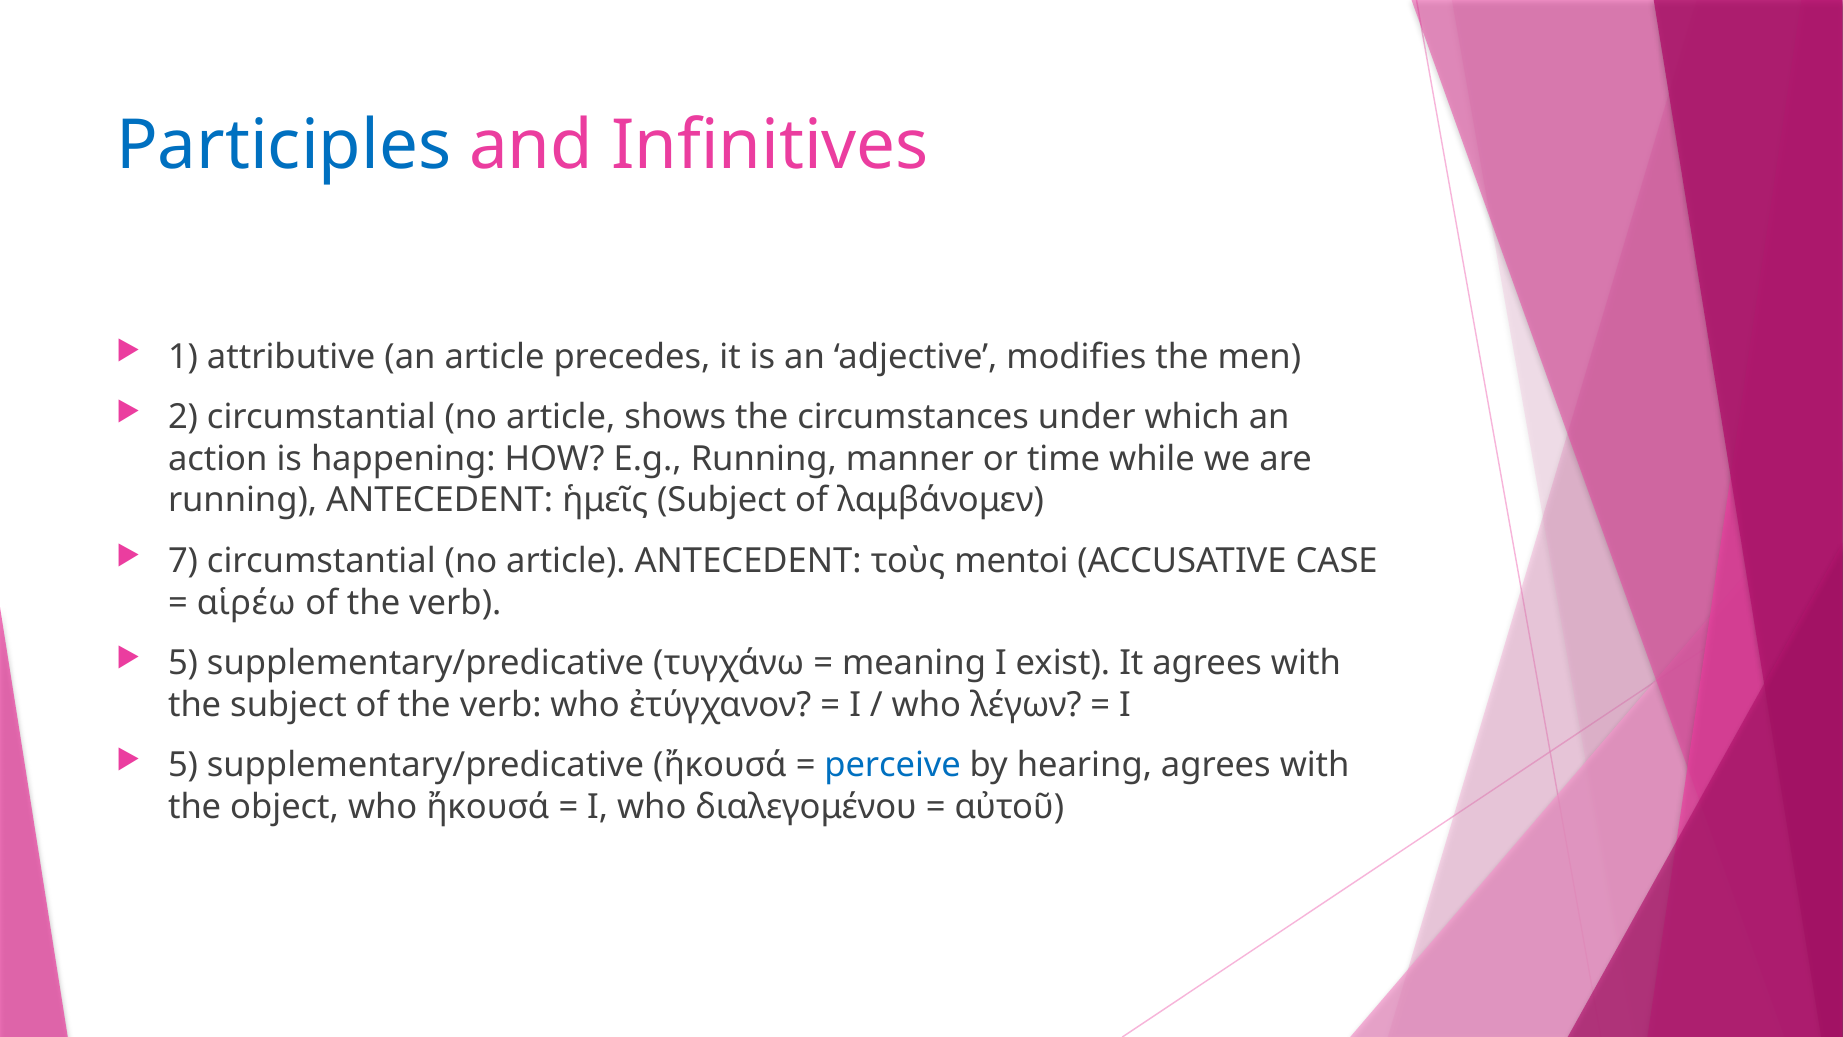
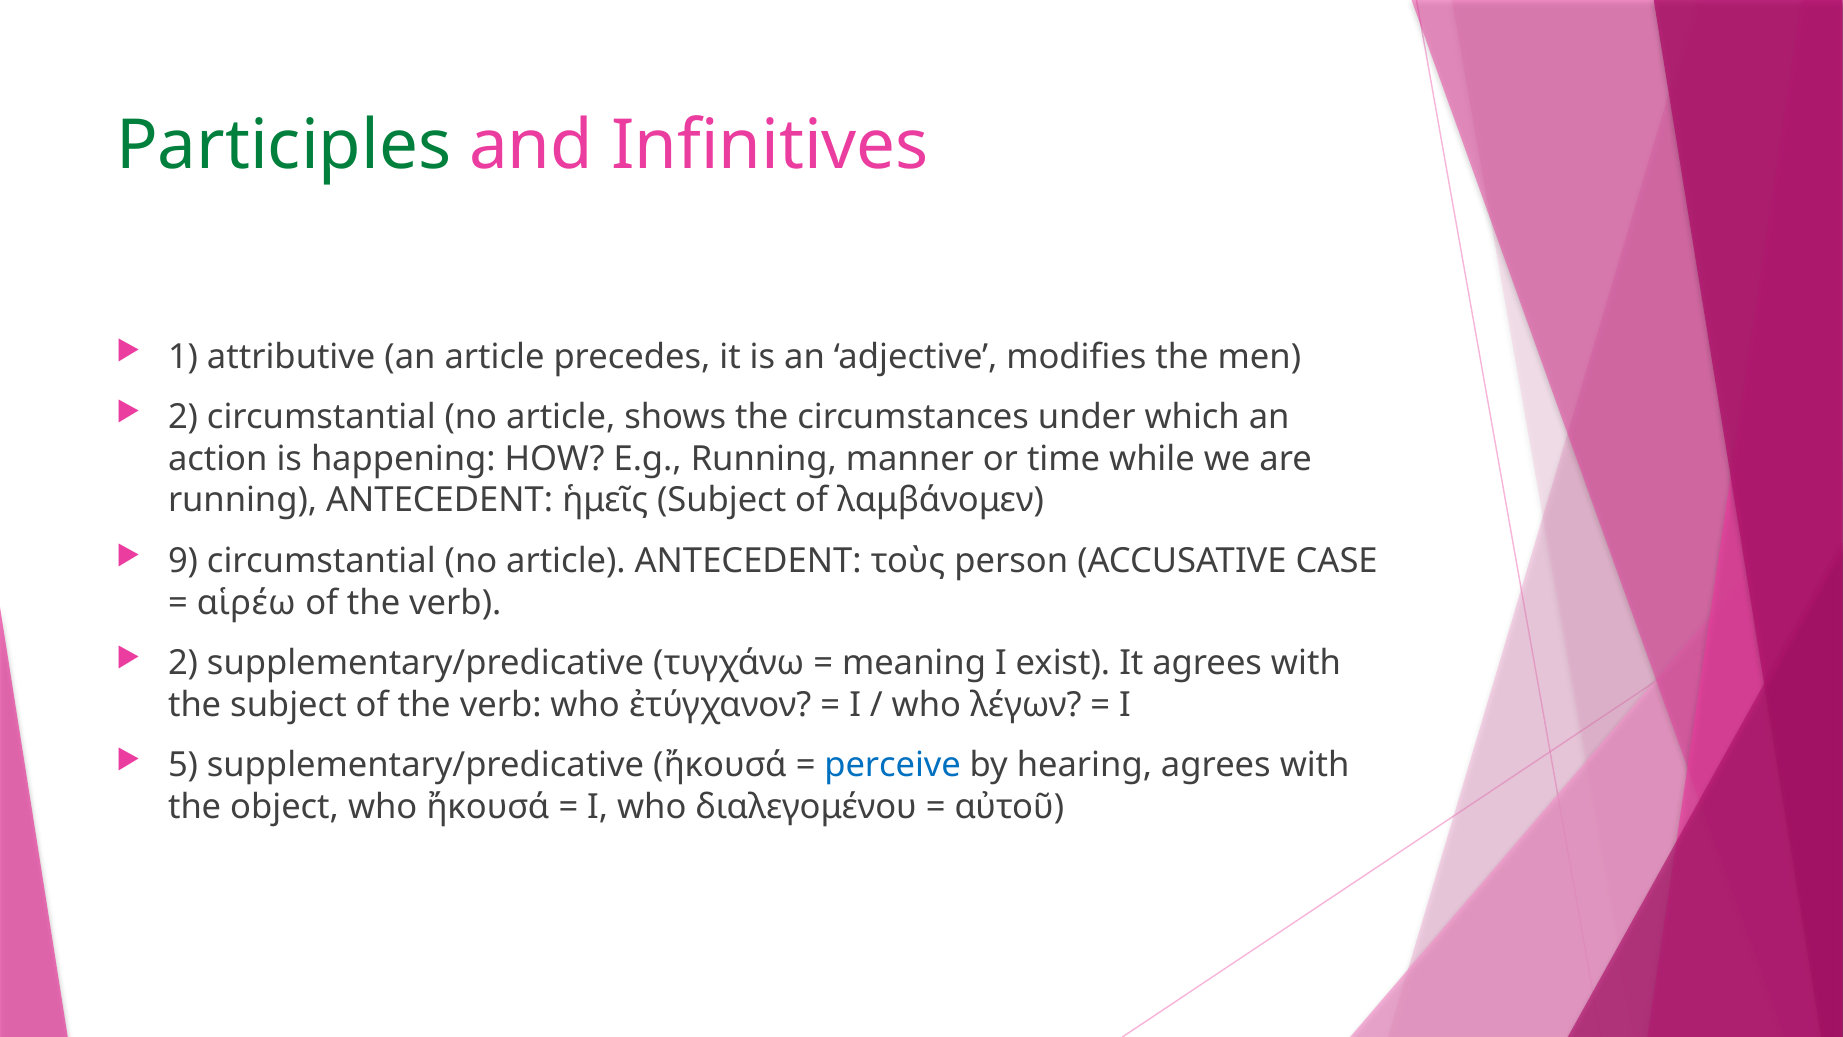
Participles colour: blue -> green (284, 145)
7: 7 -> 9 (183, 561)
mentoi: mentoi -> person (1011, 561)
5: 5 -> 2 (183, 663)
